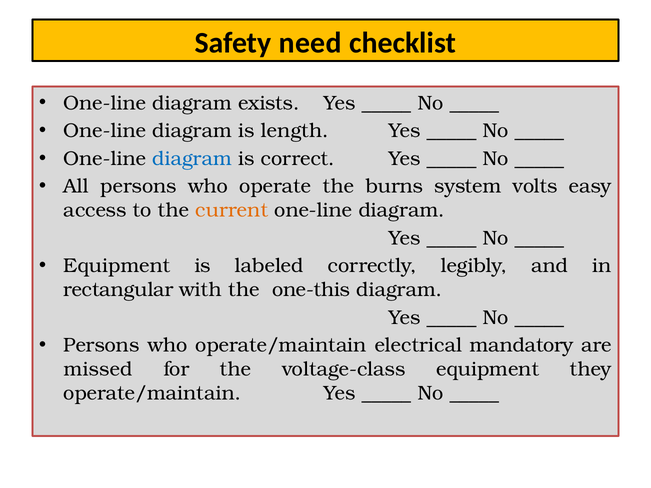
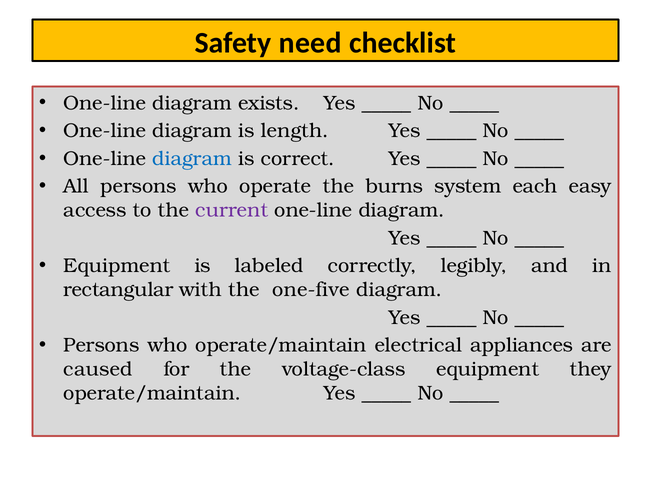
volts: volts -> each (535, 187)
current colour: orange -> purple (232, 210)
one-this: one-this -> one-five (311, 290)
mandatory: mandatory -> appliances (522, 346)
missed: missed -> caused (98, 369)
